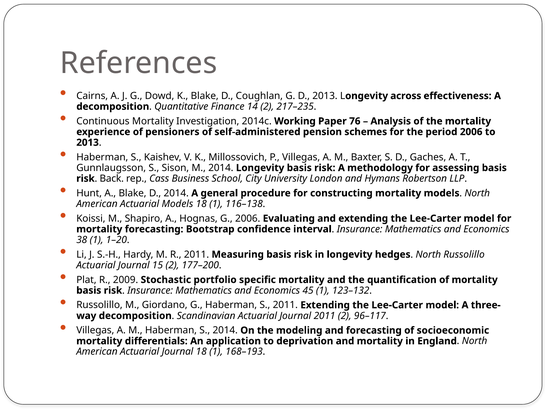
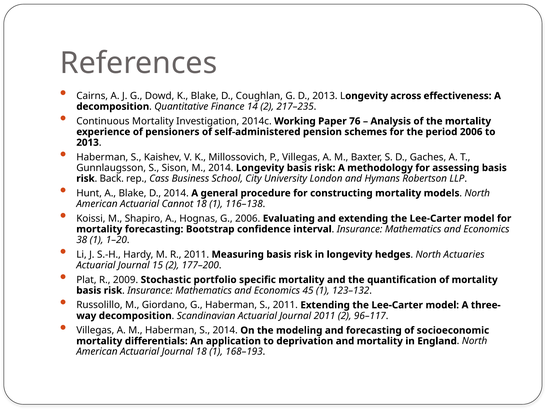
Actuarial Models: Models -> Cannot (178, 204)
North Russolillo: Russolillo -> Actuaries (464, 254)
